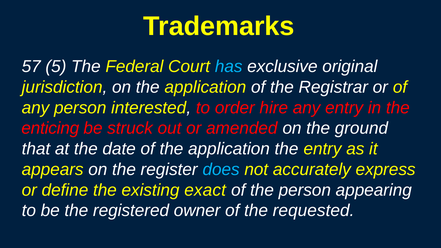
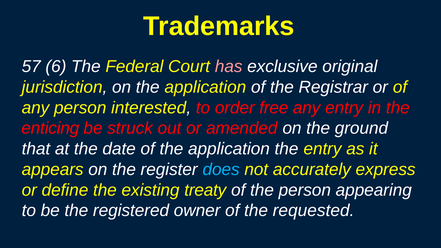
5: 5 -> 6 (56, 67)
has colour: light blue -> pink (229, 67)
hire: hire -> free (274, 108)
exact: exact -> treaty (205, 190)
